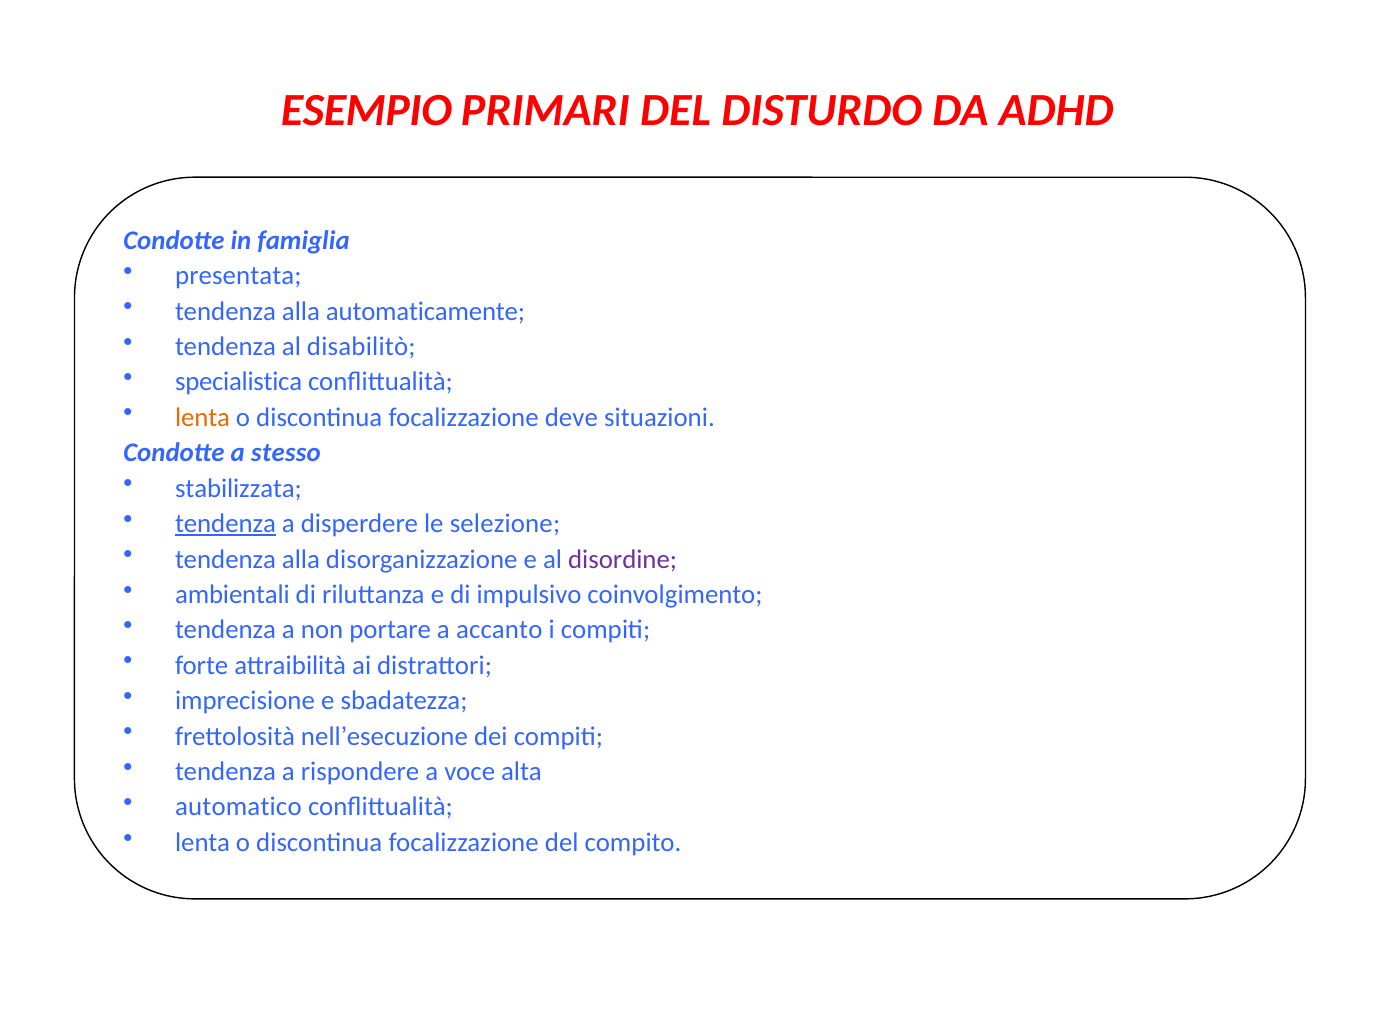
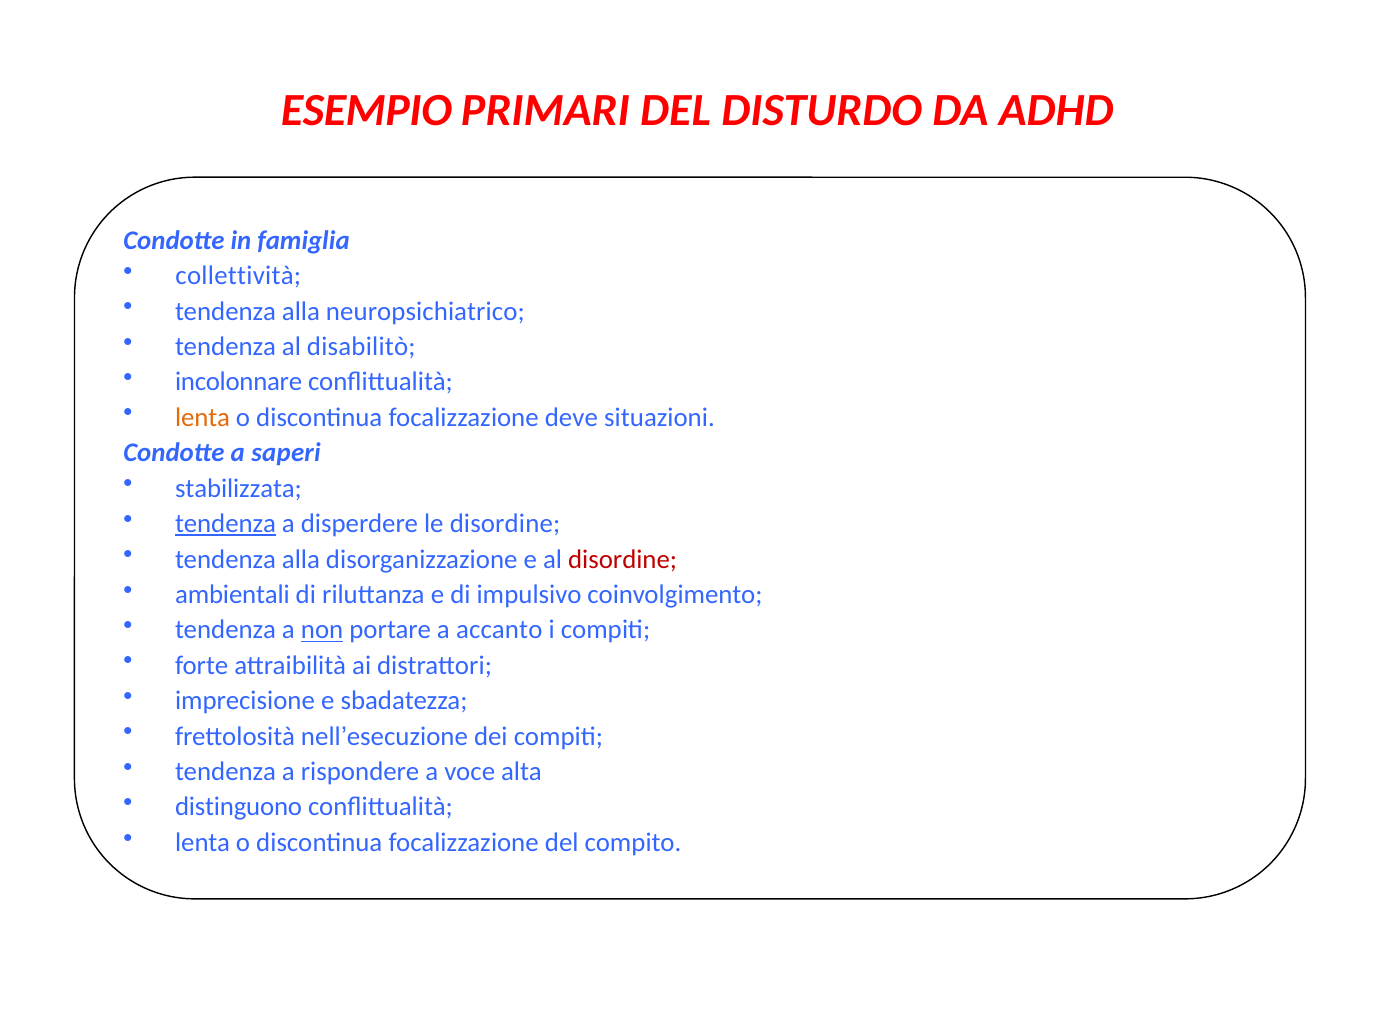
presentata: presentata -> collettività (238, 276)
automaticamente: automaticamente -> neuropsichiatrico (425, 311)
specialistica: specialistica -> incolonnare (239, 382)
stesso: stesso -> saperi (286, 453)
le selezione: selezione -> disordine (505, 524)
disordine colour: purple -> red (623, 559)
non underline: none -> present (322, 630)
automatico: automatico -> distinguono (239, 807)
